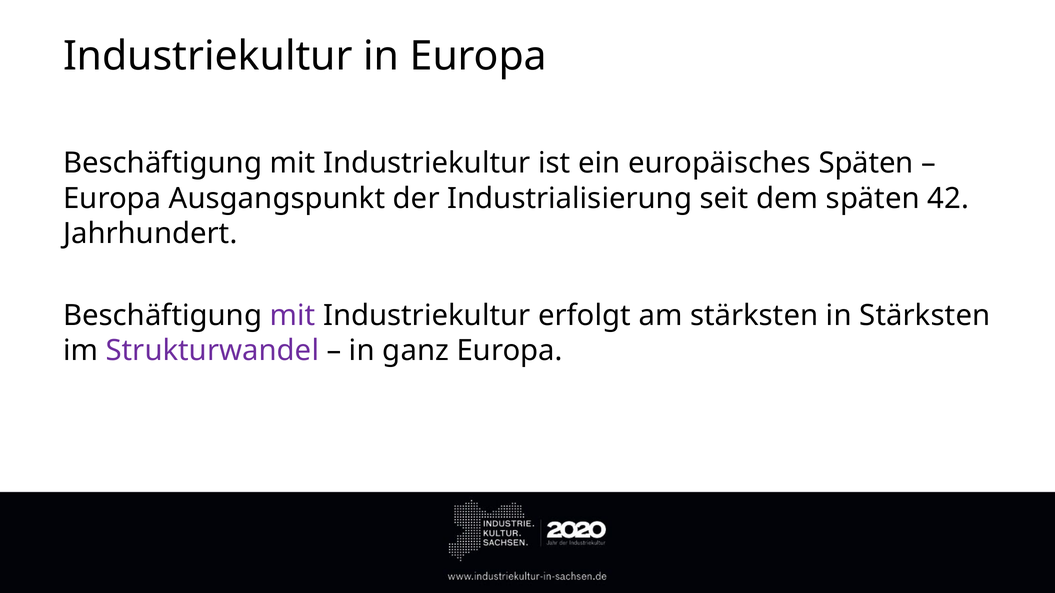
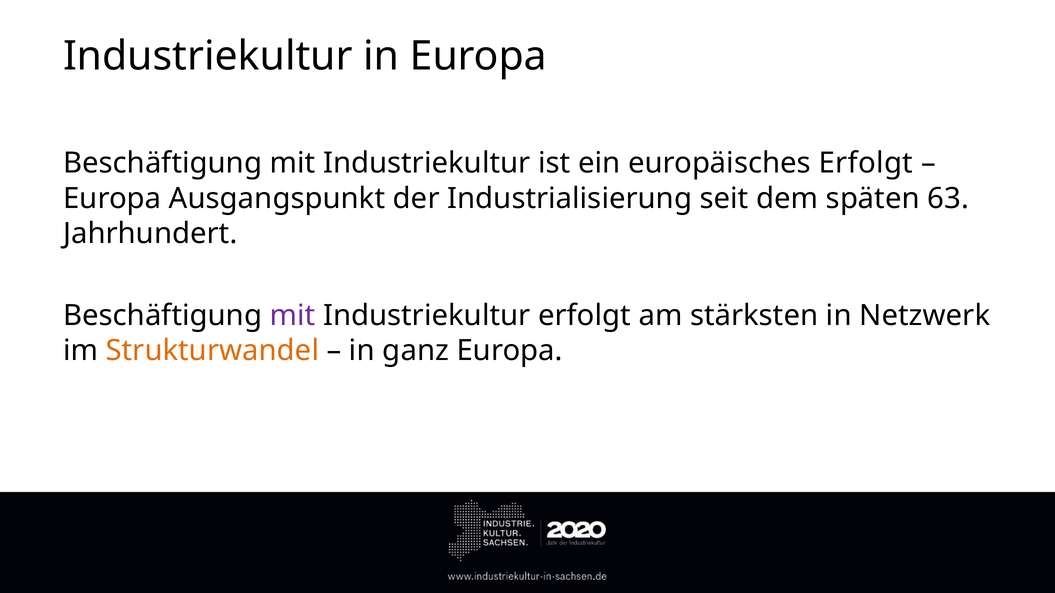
europäisches Späten: Späten -> Erfolgt (866, 163)
42: 42 -> 63 (948, 198)
in Stärksten: Stärksten -> Netzwerk (925, 316)
Strukturwandel colour: purple -> orange (212, 351)
